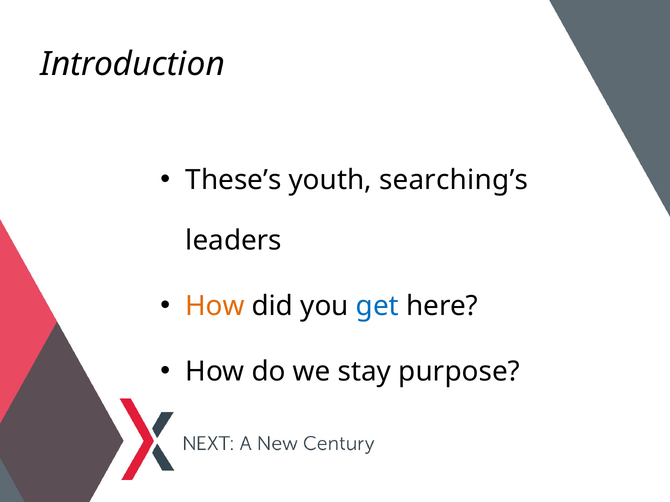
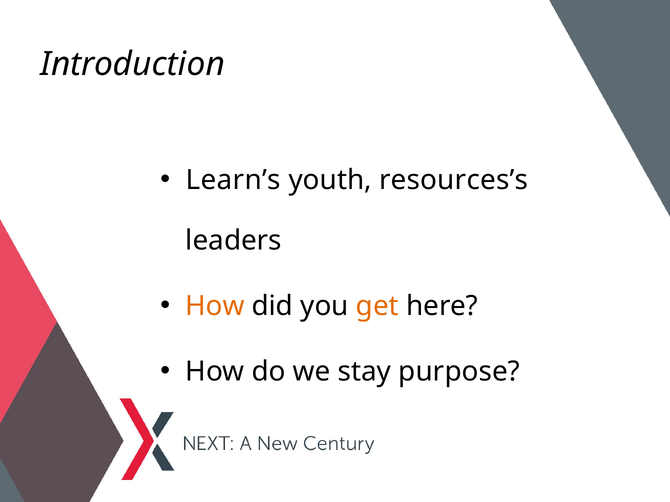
These’s: These’s -> Learn’s (233, 180)
searching’s: searching’s -> resources’s (454, 180)
get colour: blue -> orange (377, 306)
